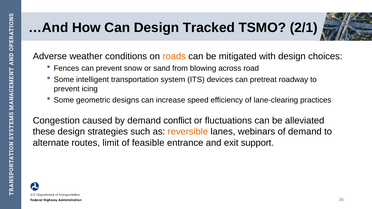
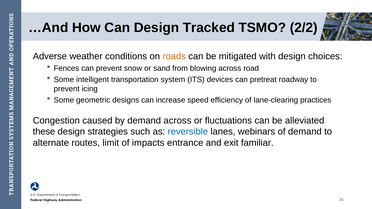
2/1: 2/1 -> 2/2 (304, 28)
demand conflict: conflict -> across (177, 121)
reversible colour: orange -> blue (188, 132)
feasible: feasible -> impacts (148, 143)
support: support -> familiar (257, 143)
